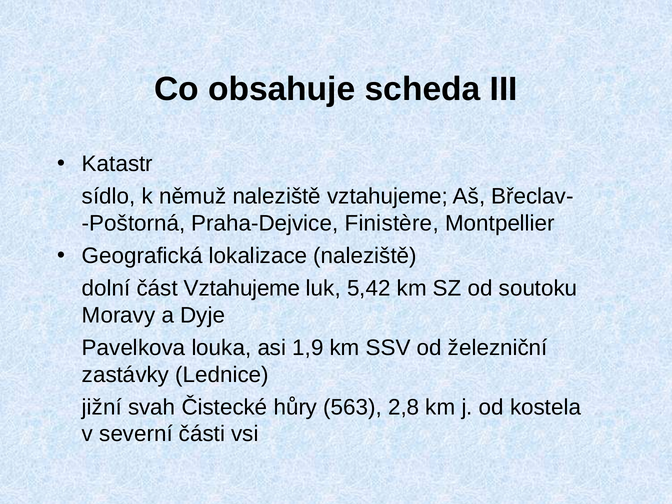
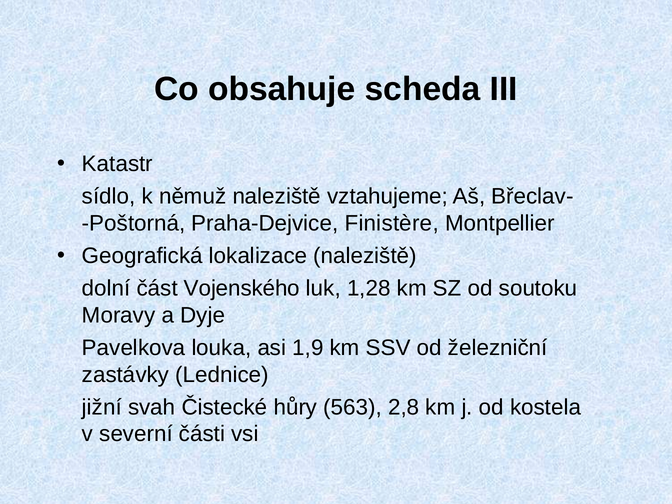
část Vztahujeme: Vztahujeme -> Vojenského (242, 288)
5,42: 5,42 -> 1,28 (369, 288)
